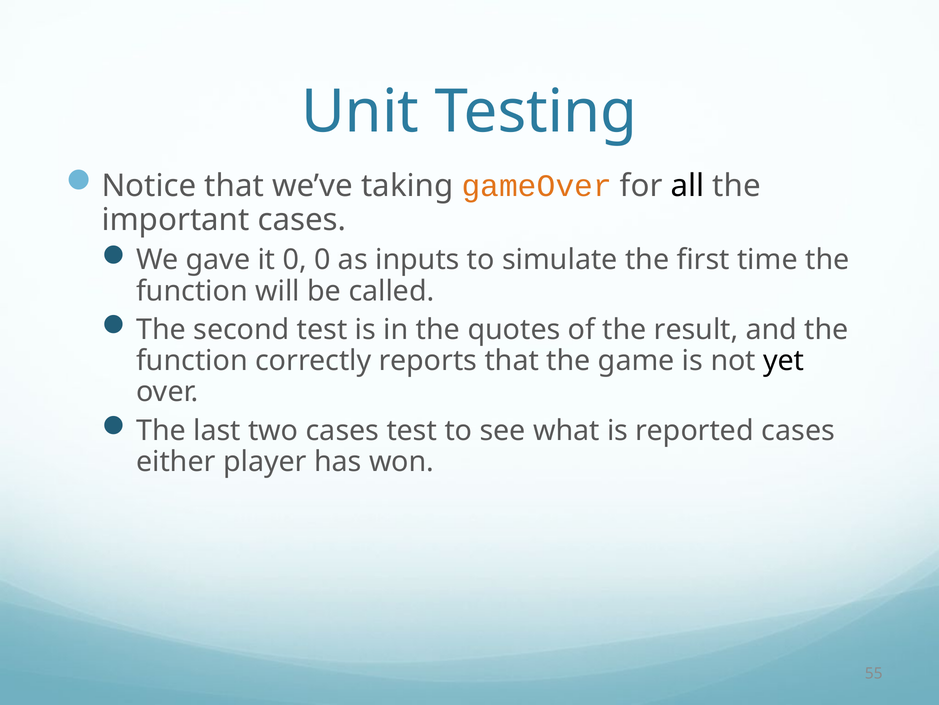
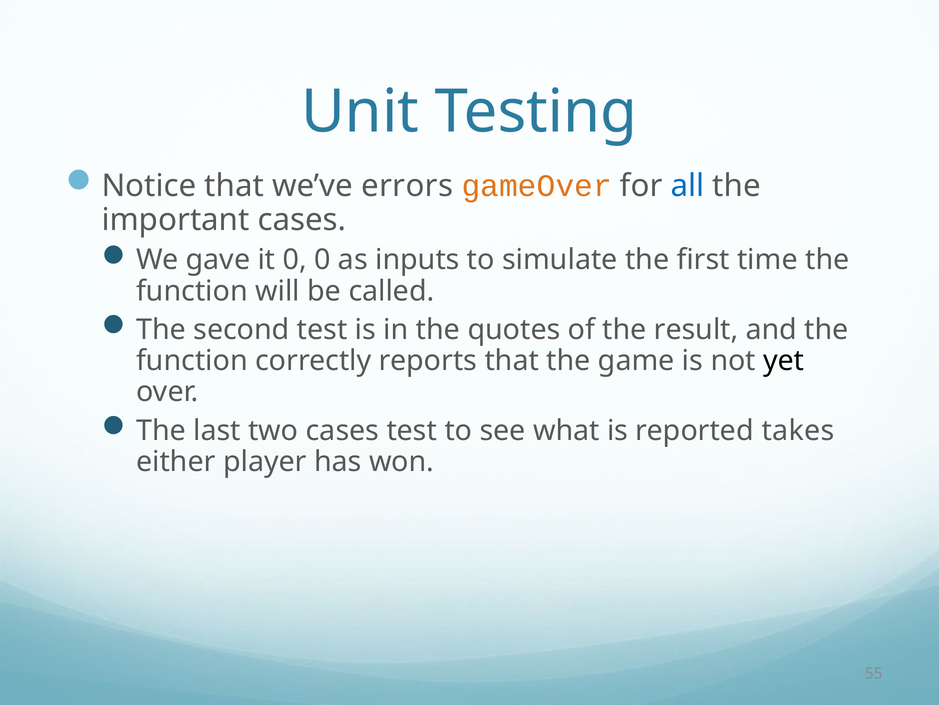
taking: taking -> errors (407, 186)
all colour: black -> blue (688, 186)
reported cases: cases -> takes (798, 430)
